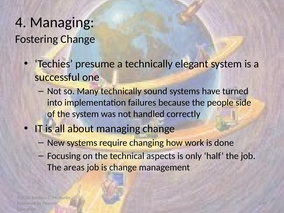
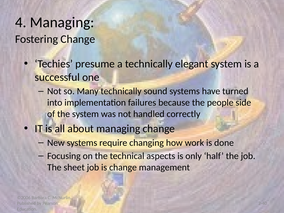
areas: areas -> sheet (74, 167)
